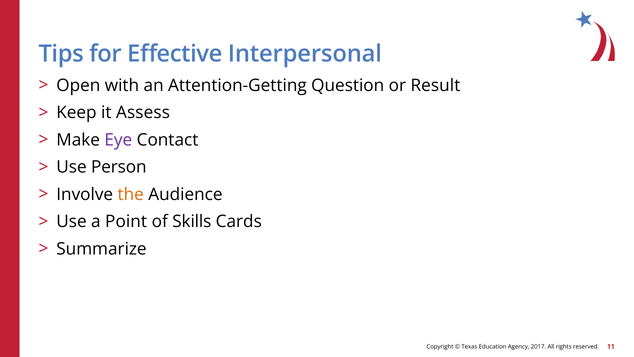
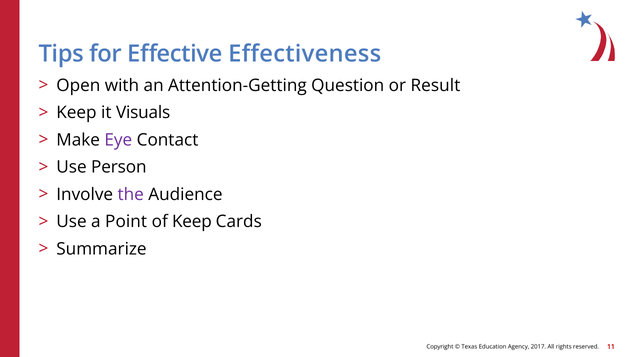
Interpersonal: Interpersonal -> Effectiveness (305, 54)
Assess: Assess -> Visuals (143, 113)
the colour: orange -> purple (131, 194)
of Skills: Skills -> Keep (192, 221)
